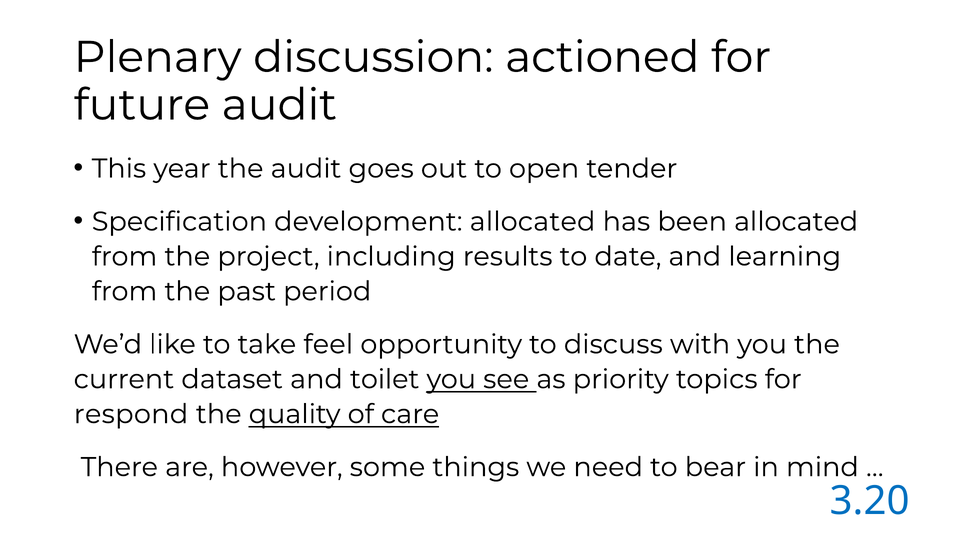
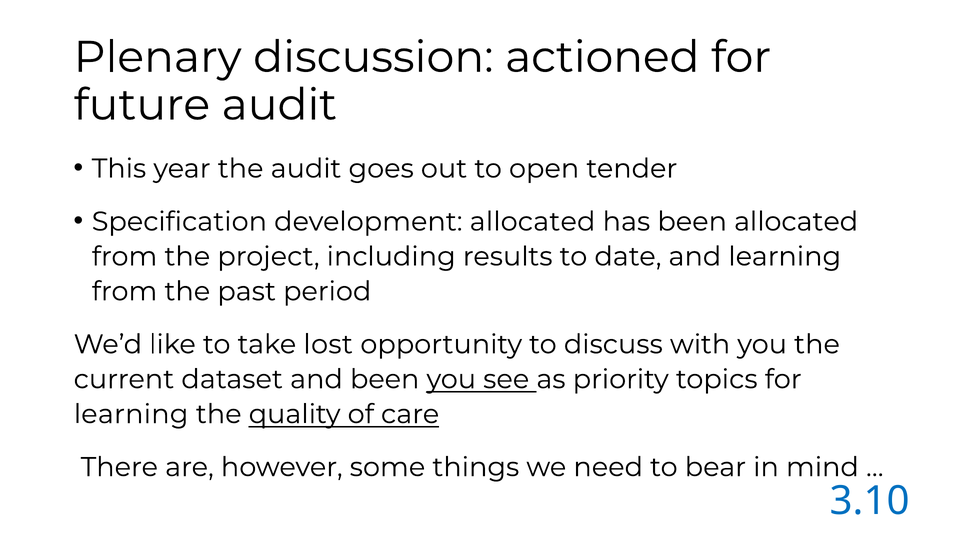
feel: feel -> lost (328, 345)
and toilet: toilet -> been (385, 380)
respond: respond -> learning (131, 414)
3.20: 3.20 -> 3.10 (870, 502)
